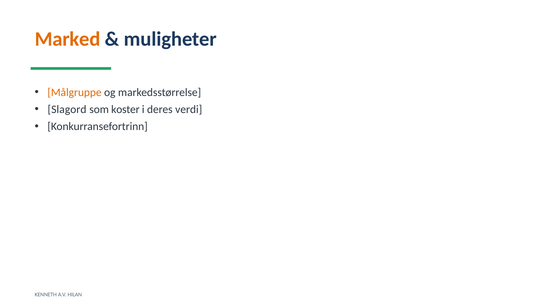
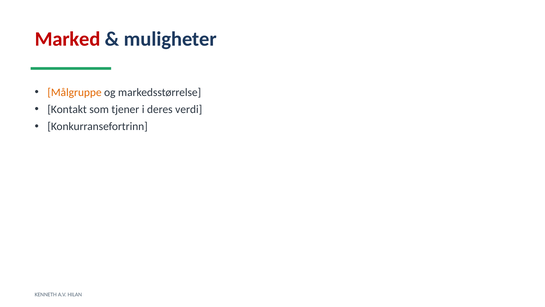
Marked colour: orange -> red (68, 39)
Slagord: Slagord -> Kontakt (67, 109)
koster: koster -> tjener (125, 109)
